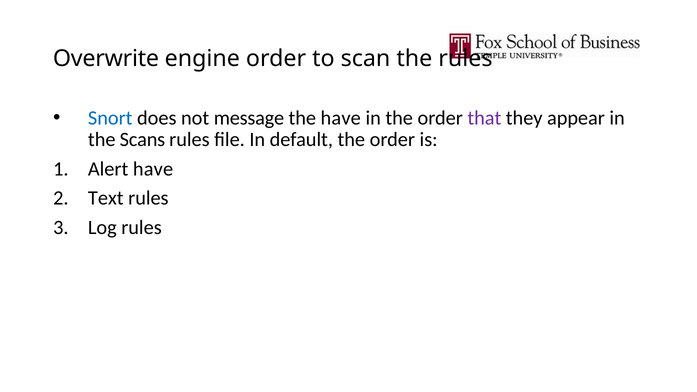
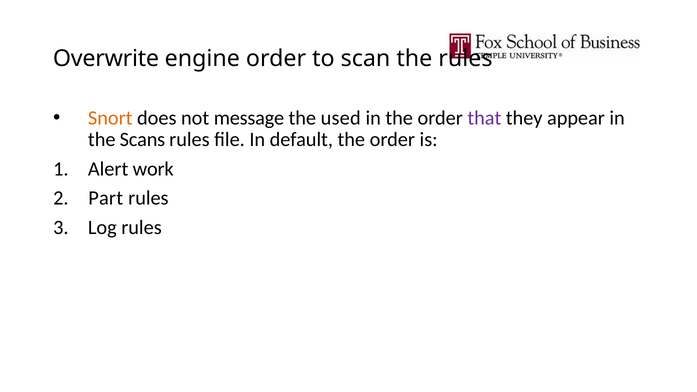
Snort colour: blue -> orange (110, 118)
the have: have -> used (341, 118)
Alert have: have -> work (153, 169)
Text: Text -> Part (106, 198)
